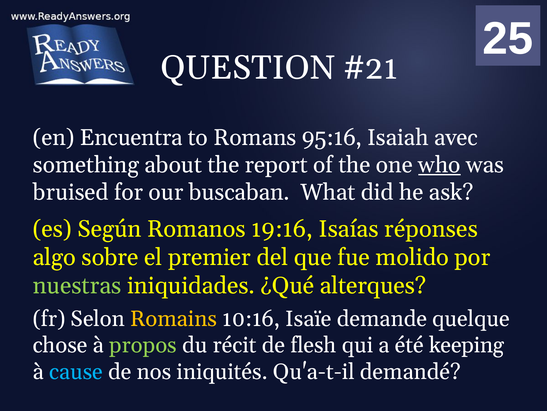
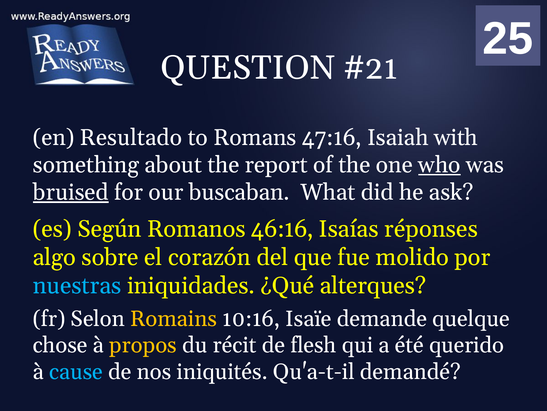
Encuentra: Encuentra -> Resultado (131, 137)
95:16: 95:16 -> 47:16 (332, 137)
avec: avec -> with (456, 137)
bruised underline: none -> present (71, 192)
19:16: 19:16 -> 46:16 (282, 229)
premier: premier -> corazón (209, 257)
nuestras colour: light green -> light blue (77, 285)
propos colour: light green -> yellow (143, 345)
keeping: keeping -> querido (467, 345)
